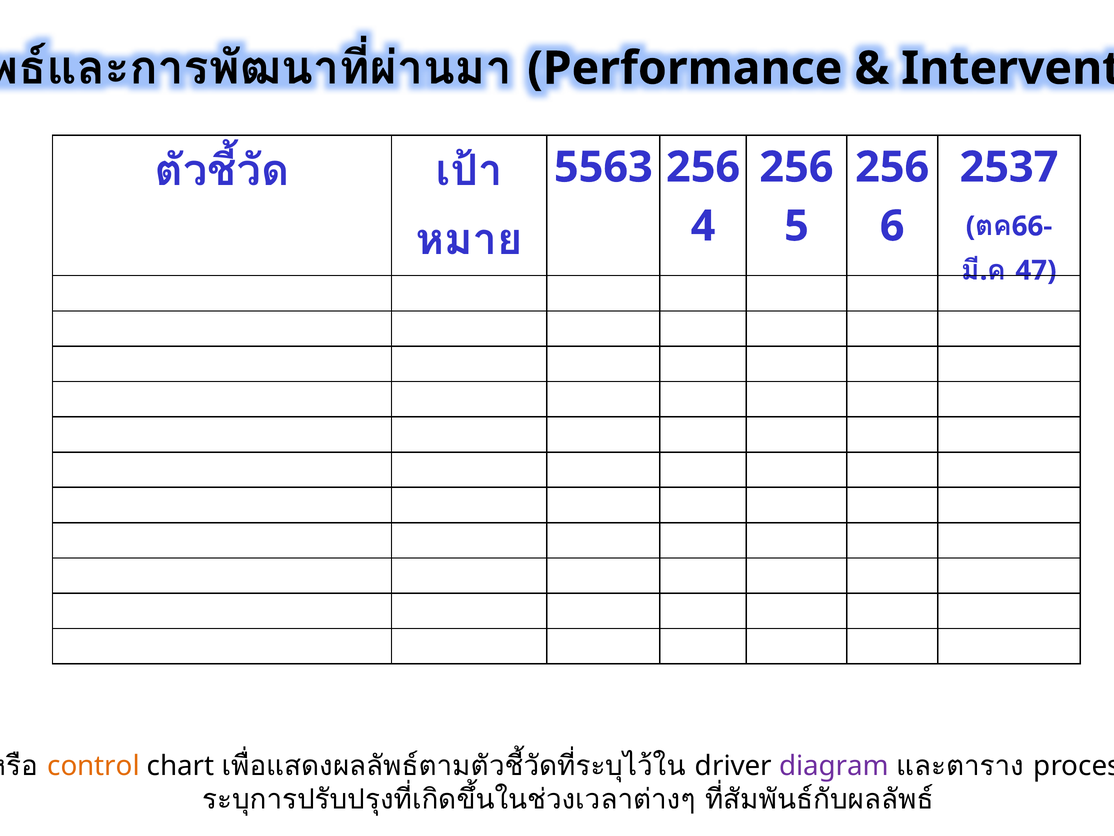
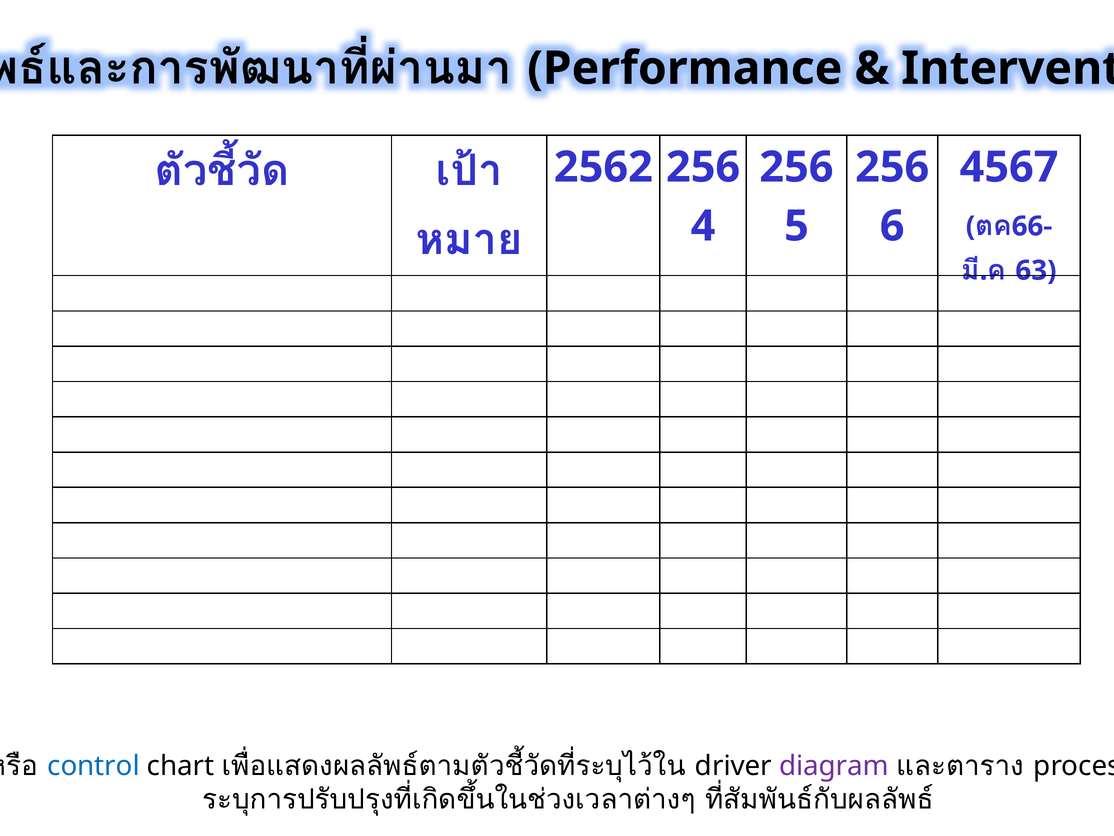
5563: 5563 -> 2562 (603, 167)
2537: 2537 -> 4567 (1009, 167)
47: 47 -> 63 (1036, 270)
control colour: orange -> blue (94, 766)
